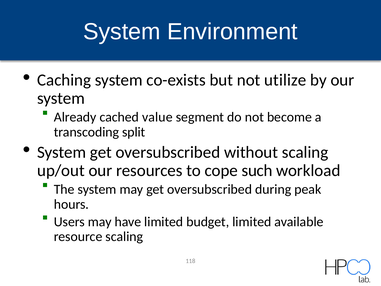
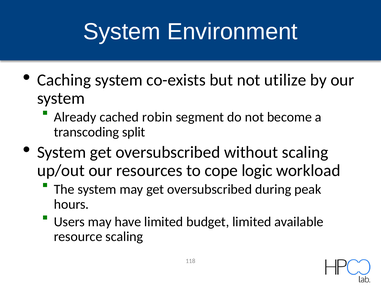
value: value -> robin (157, 117)
such: such -> logic (257, 170)
